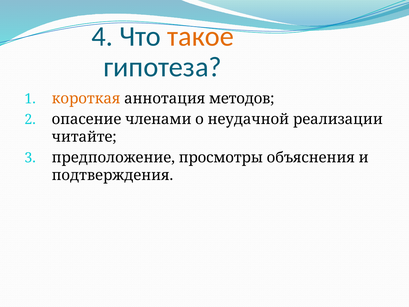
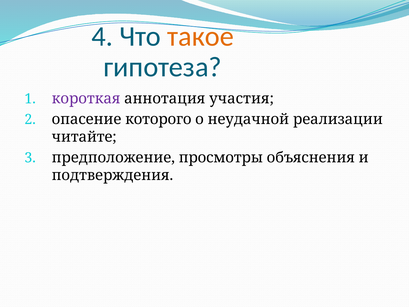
короткая colour: orange -> purple (86, 98)
методов: методов -> участия (242, 98)
членами: членами -> которого (158, 119)
